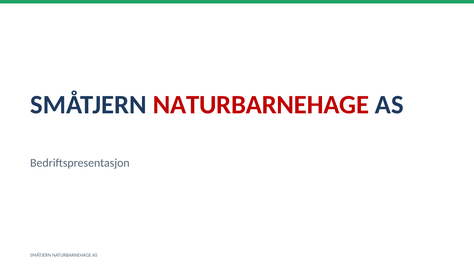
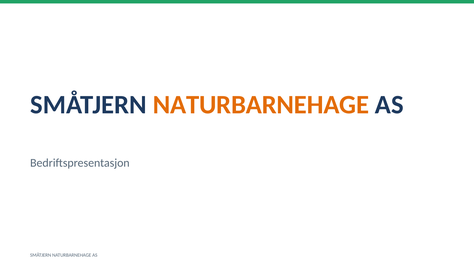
NATURBARNEHAGE colour: red -> orange (261, 105)
